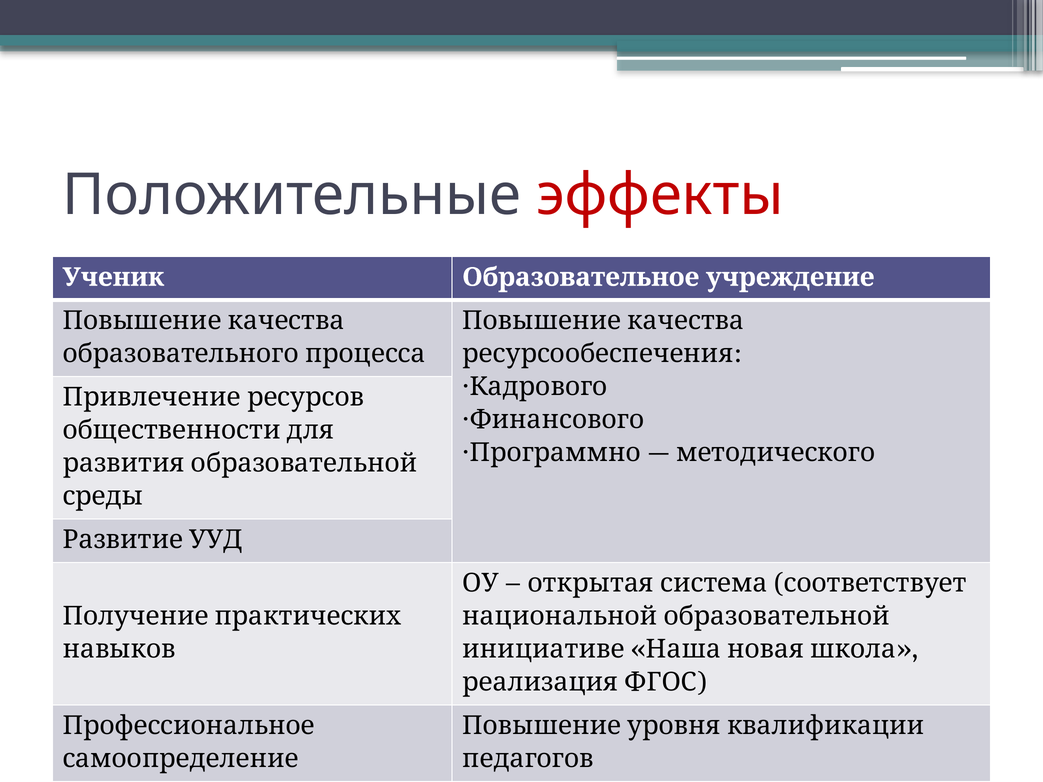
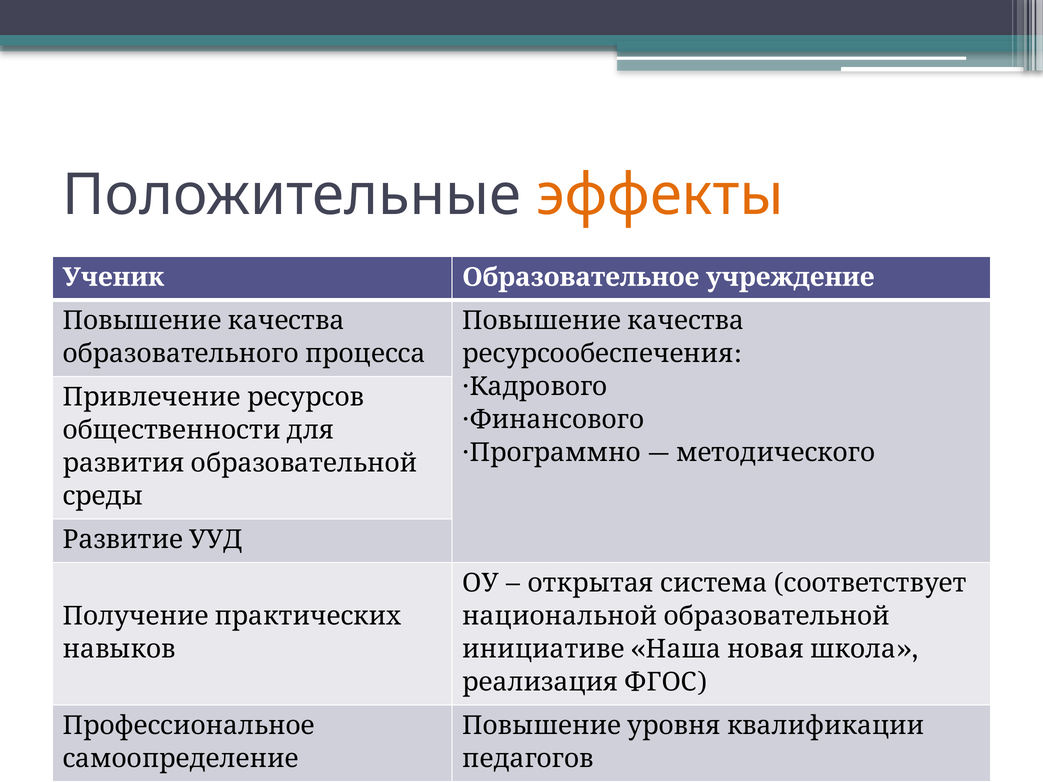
эффекты colour: red -> orange (660, 195)
